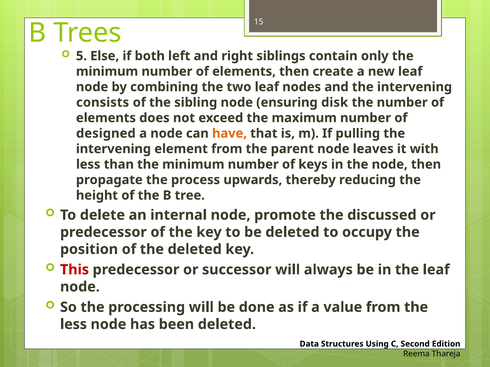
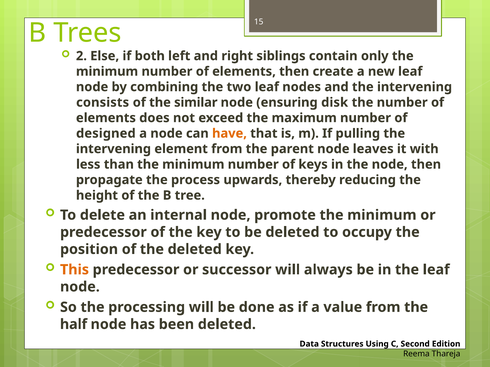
5: 5 -> 2 (81, 56)
sibling: sibling -> similar (196, 103)
promote the discussed: discussed -> minimum (382, 215)
This colour: red -> orange (75, 270)
less: less -> half (74, 325)
